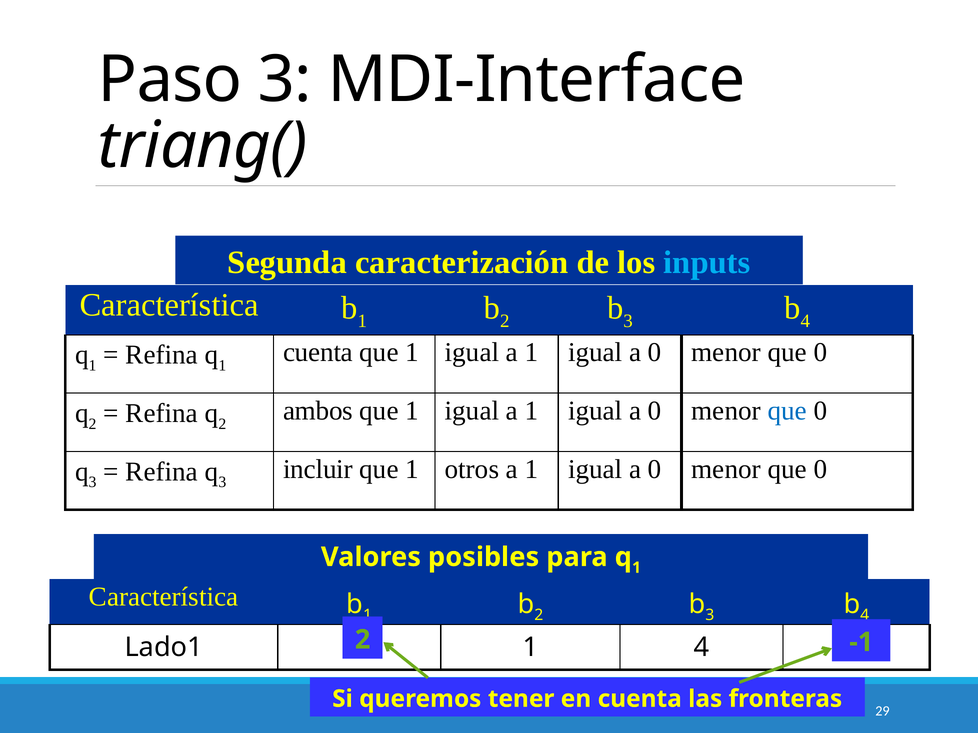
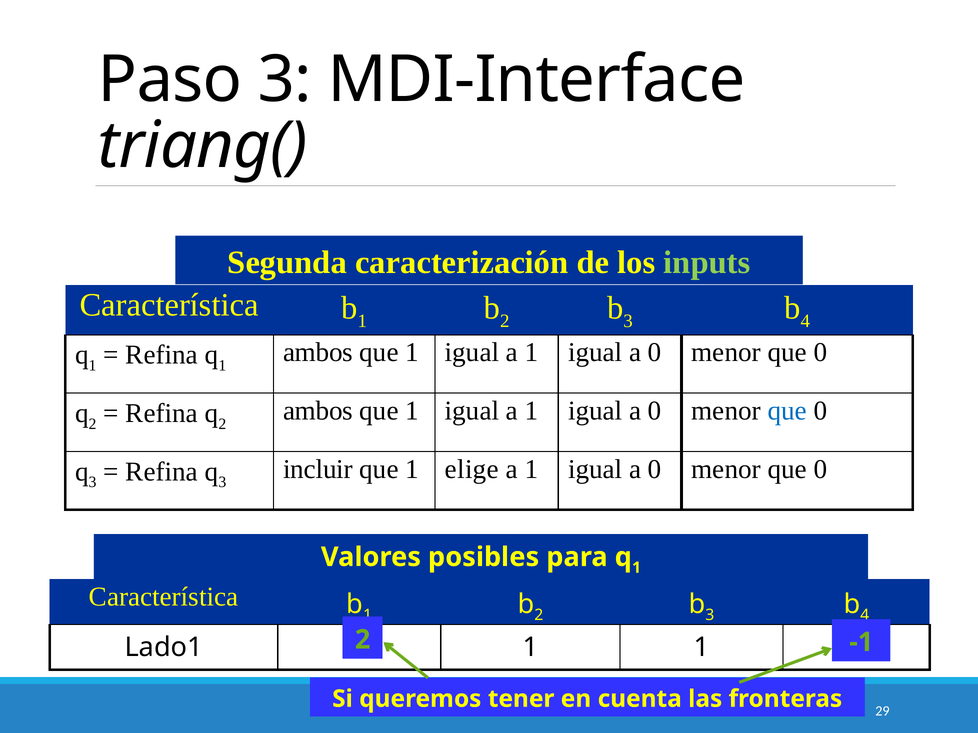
inputs colour: light blue -> light green (707, 262)
1 cuenta: cuenta -> ambos (318, 353)
otros: otros -> elige (472, 469)
1 4: 4 -> 1 (702, 648)
